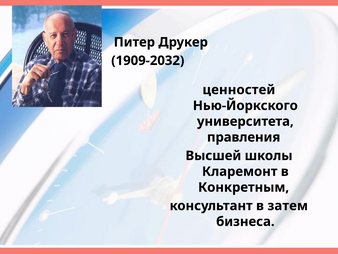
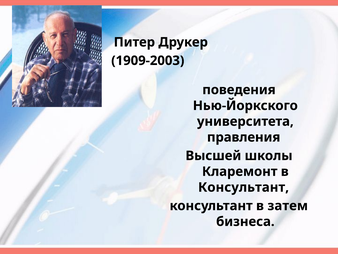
1909-2032: 1909-2032 -> 1909-2003 (148, 61)
ценностей: ценностей -> поведения (239, 90)
Конкретным: Конкретным -> Консультант (244, 187)
